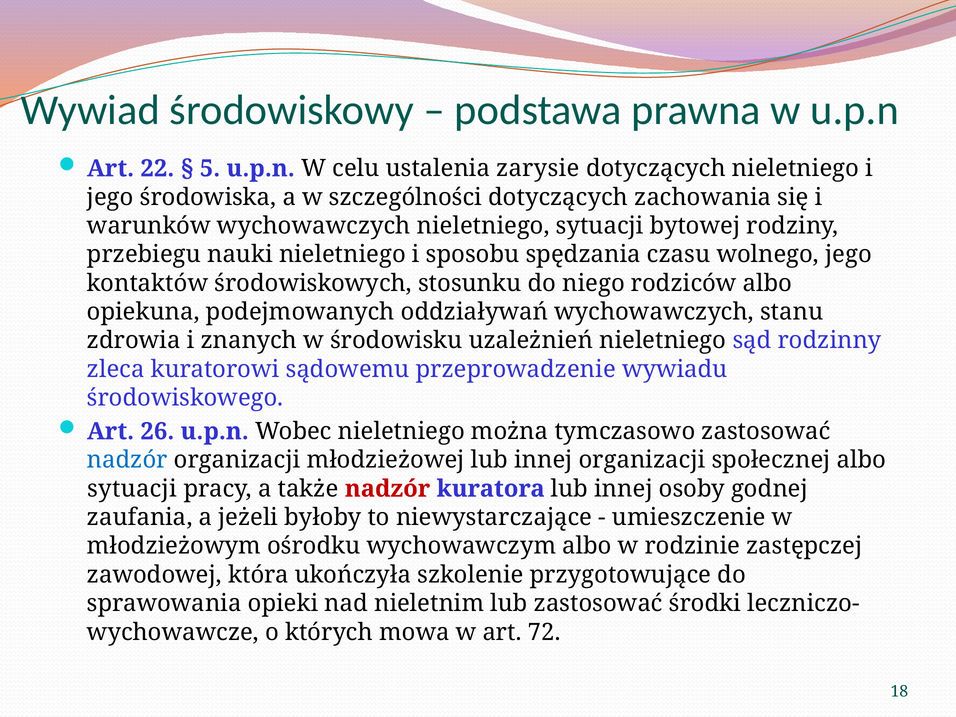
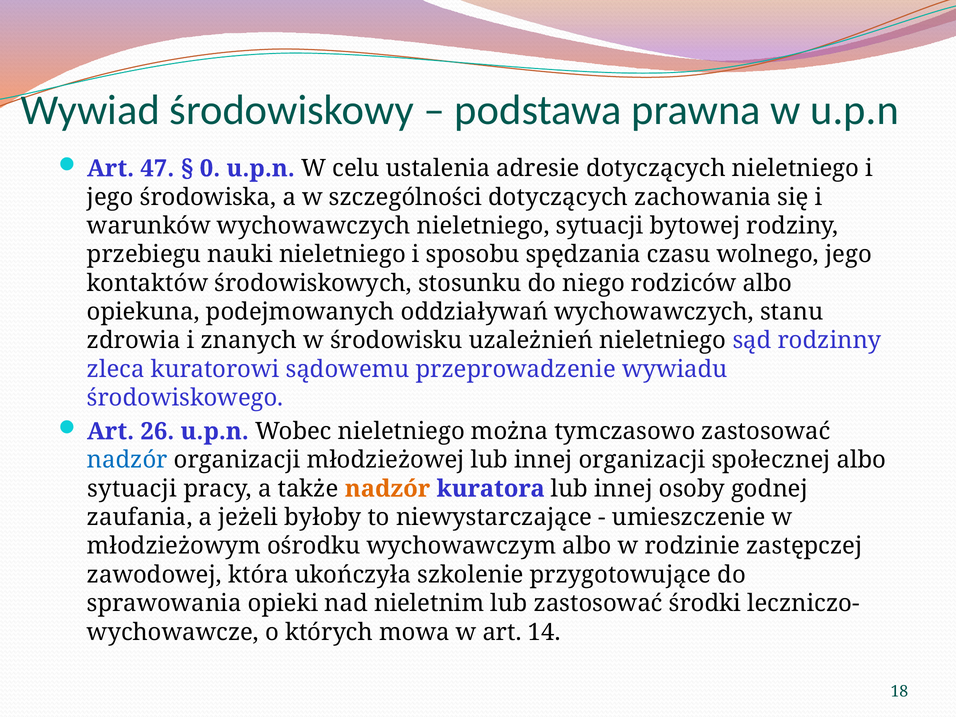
22: 22 -> 47 (157, 168)
5: 5 -> 0 (210, 168)
zarysie: zarysie -> adresie (538, 168)
nadzór colour: red -> orange (388, 489)
72: 72 -> 14 (544, 632)
